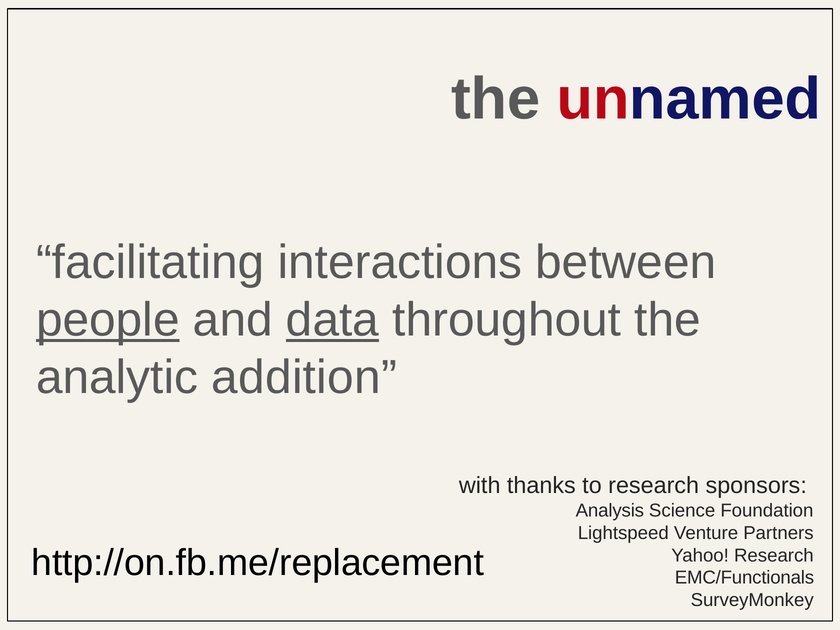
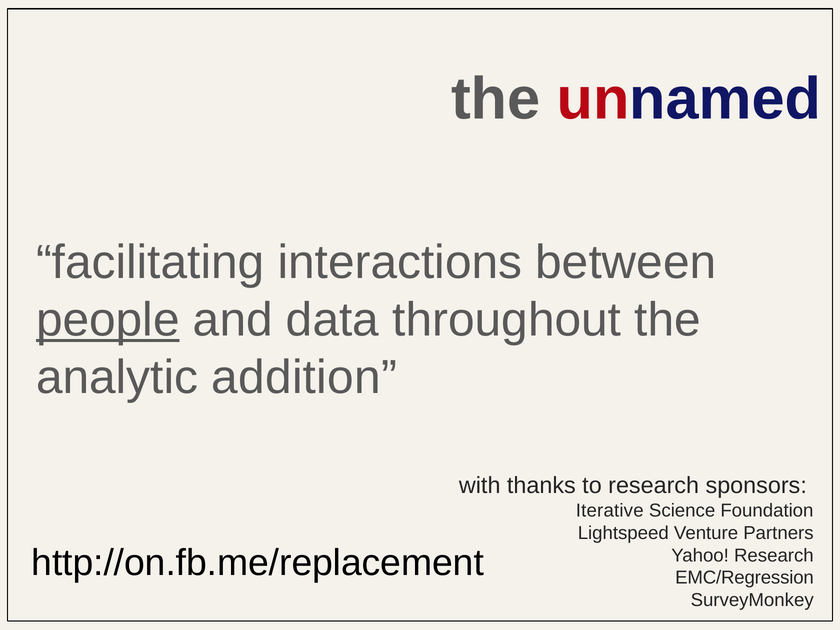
data underline: present -> none (333, 320)
Analysis: Analysis -> Iterative (610, 511)
EMC/Functionals: EMC/Functionals -> EMC/Regression (744, 578)
